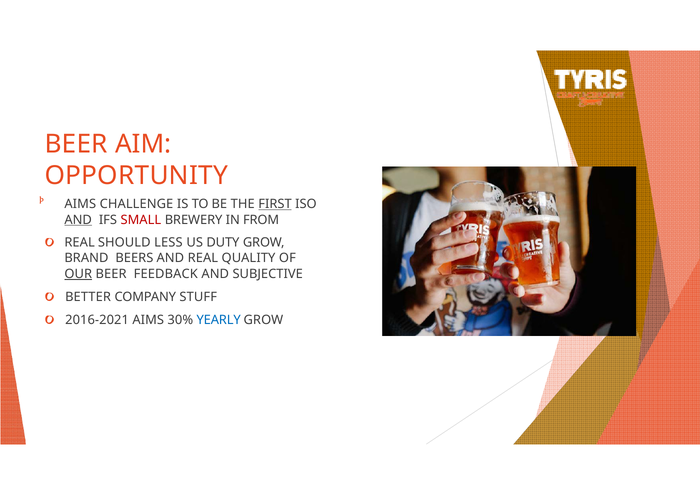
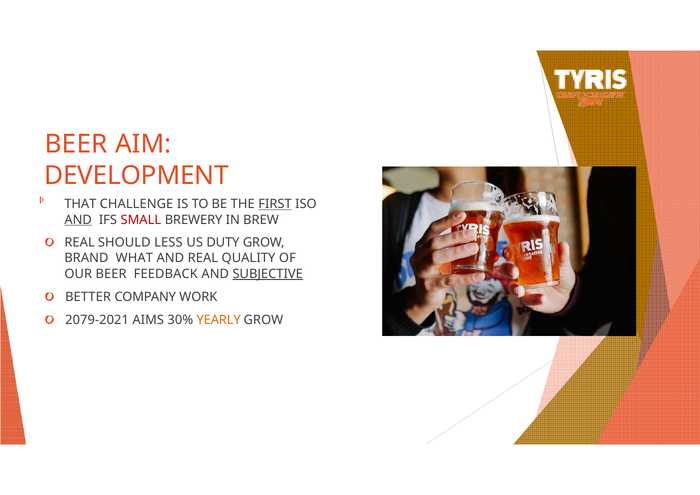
OPPORTUNITY: OPPORTUNITY -> DEVELOPMENT (136, 175)
AIMS: AIMS -> THAT (80, 204)
FROM: FROM -> BREW (261, 220)
BEERS: BEERS -> WHAT (134, 258)
OUR underline: present -> none (78, 274)
SUBJECTIVE underline: none -> present (268, 274)
STUFF: STUFF -> WORK (198, 297)
2016-2021: 2016-2021 -> 2079-2021 (97, 320)
YEARLY colour: blue -> orange (219, 320)
